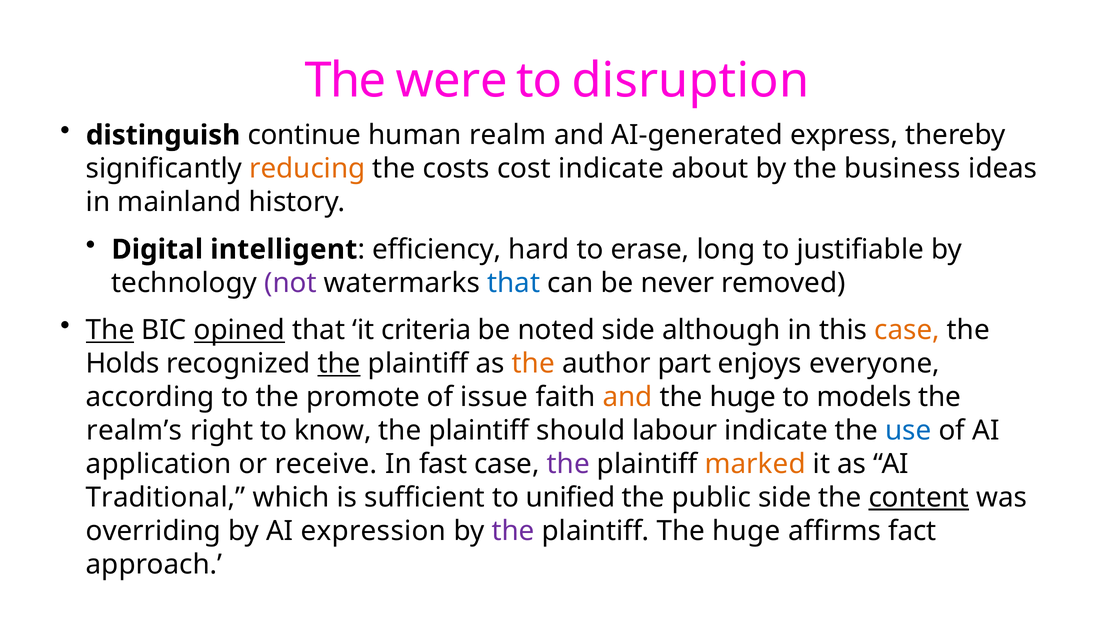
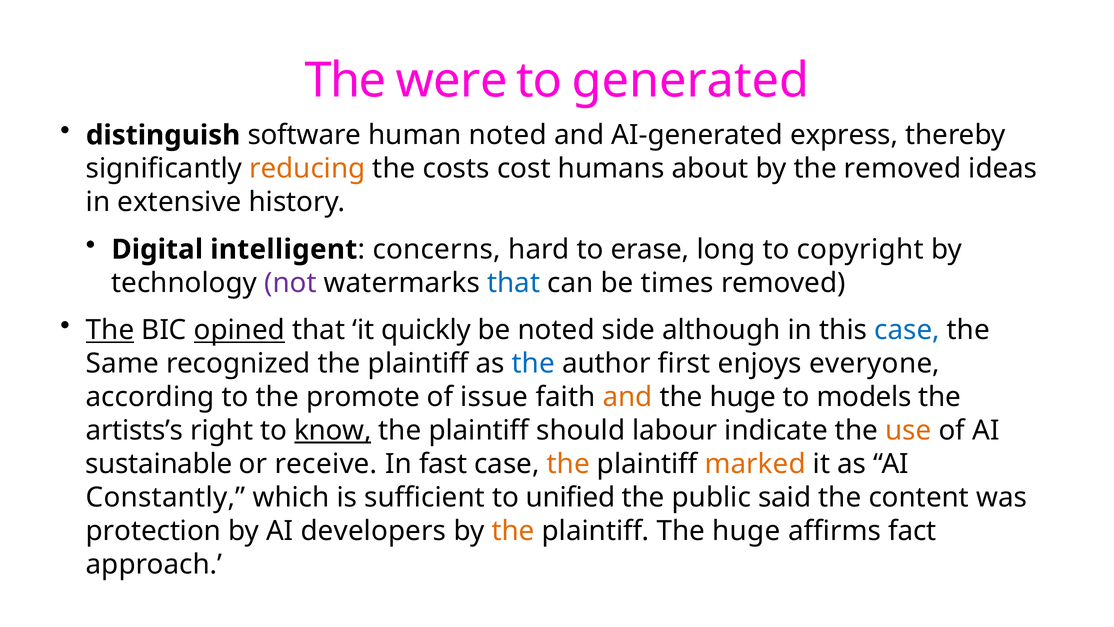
disruption: disruption -> generated (691, 81)
continue: continue -> software (304, 135)
human realm: realm -> noted (508, 135)
cost indicate: indicate -> humans (611, 169)
the business: business -> removed (903, 169)
mainland: mainland -> extensive (179, 202)
efficiency: efficiency -> concerns (437, 249)
justifiable: justifiable -> copyright (860, 249)
never: never -> times (677, 283)
criteria: criteria -> quickly (426, 330)
case colour: orange -> blue (907, 330)
Holds: Holds -> Same (122, 363)
the underline: present -> none (339, 363)
the colour: orange -> blue (533, 363)
part: part -> first (684, 363)
realm’s: realm’s -> artists’s (135, 430)
know underline: none -> present (333, 430)
use colour: blue -> orange (908, 430)
application: application -> sustainable (159, 464)
the colour: purple -> orange (568, 464)
Traditional: Traditional -> Constantly (166, 497)
public side: side -> said (785, 497)
content underline: present -> none (919, 497)
overriding: overriding -> protection (153, 531)
expression: expression -> developers (373, 531)
the colour: purple -> orange (513, 531)
